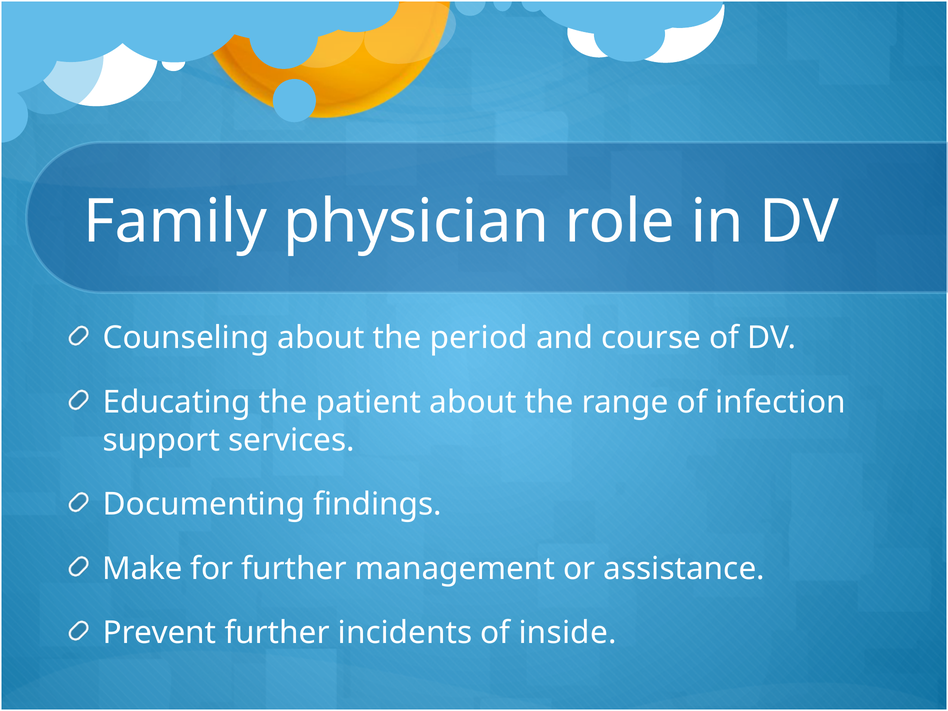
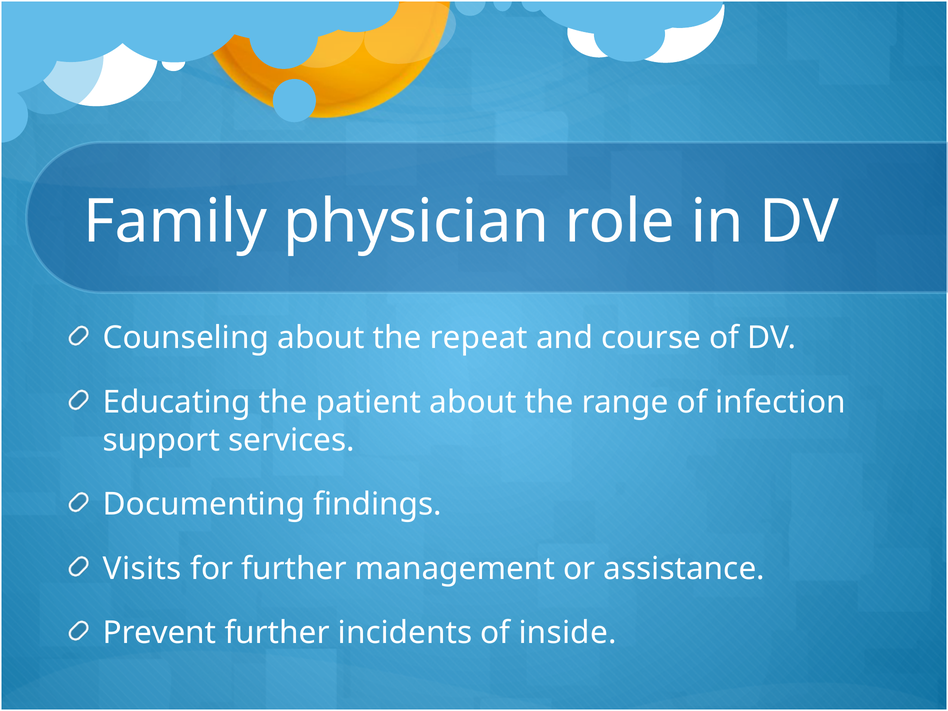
period: period -> repeat (479, 338)
Make: Make -> Visits (142, 569)
